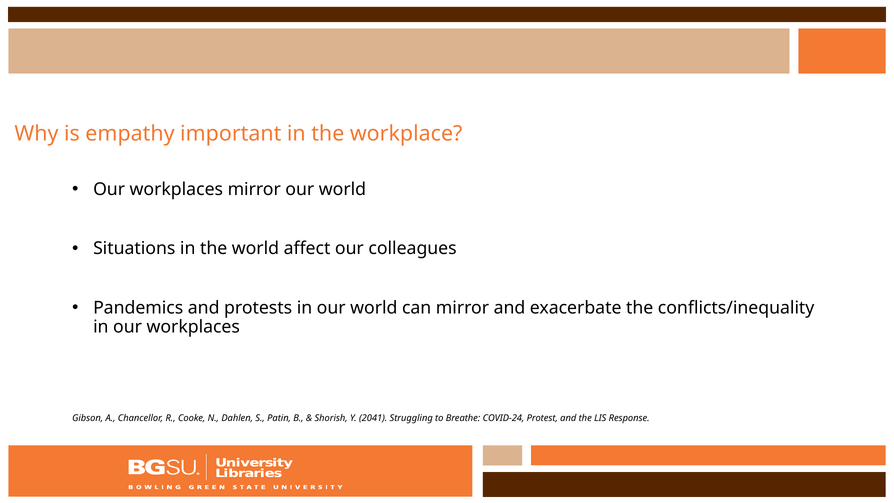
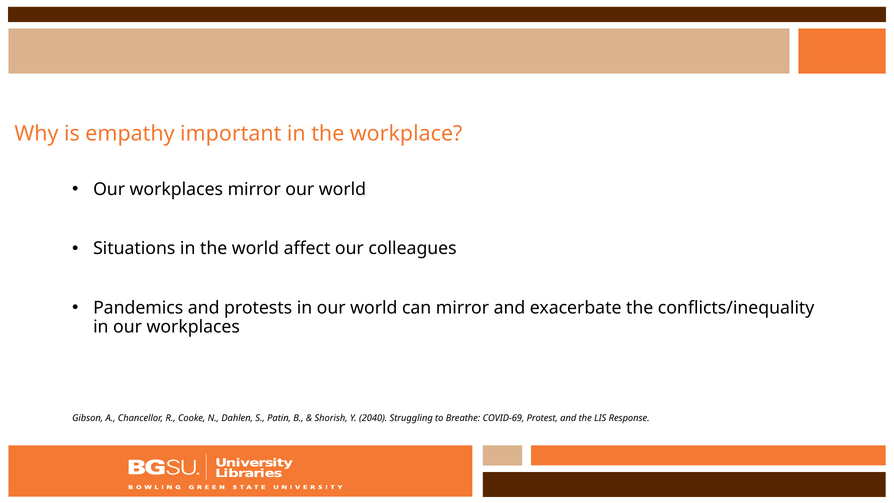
2041: 2041 -> 2040 (373, 418)
COVID-24: COVID-24 -> COVID-69 (504, 418)
